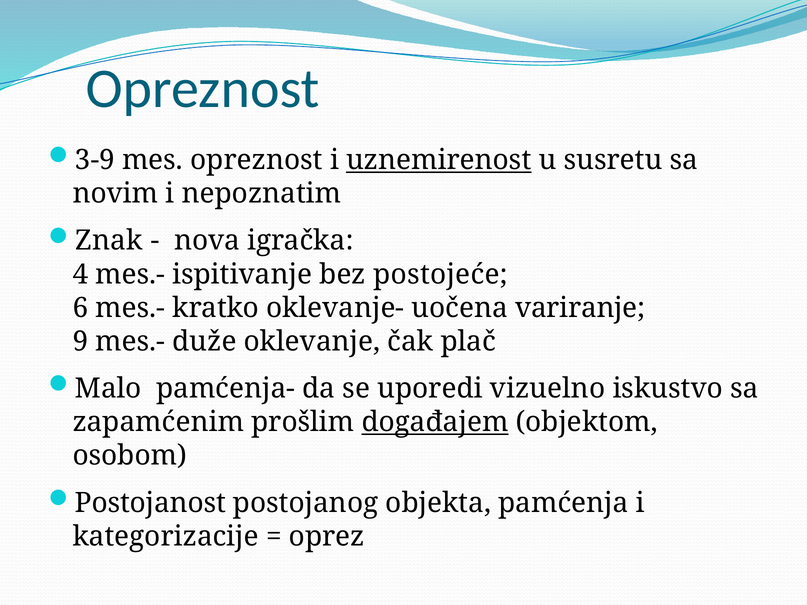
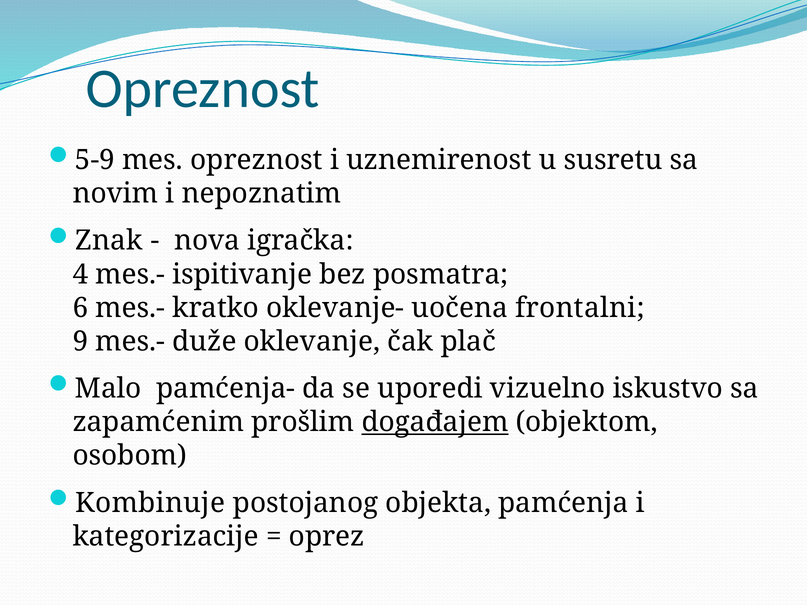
3-9: 3-9 -> 5-9 (95, 160)
uznemirenost underline: present -> none (439, 160)
postojeće: postojeće -> posmatra (441, 274)
variranje: variranje -> frontalni (580, 308)
Postojanost: Postojanost -> Kombinuje (150, 503)
